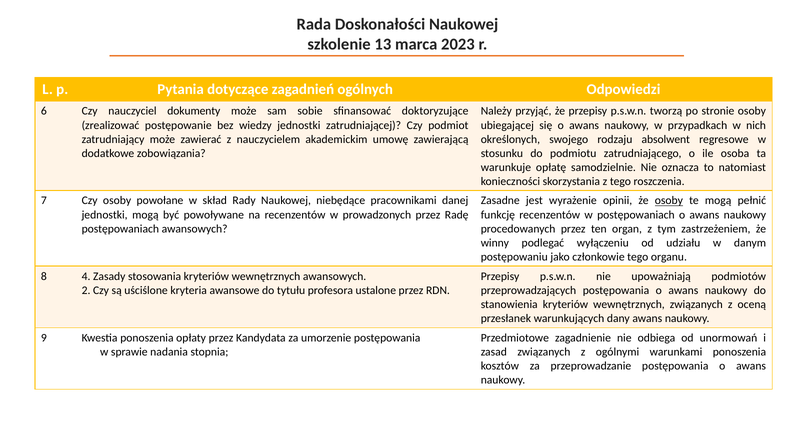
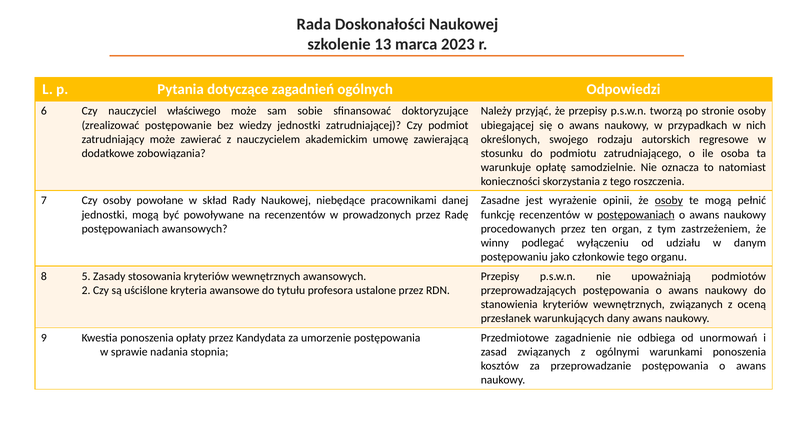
dokumenty: dokumenty -> właściwego (194, 111)
absolwent: absolwent -> autorskich (666, 139)
postępowaniach underline: none -> present (636, 215)
4: 4 -> 5 (86, 276)
